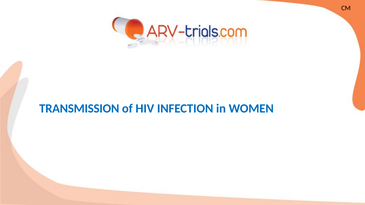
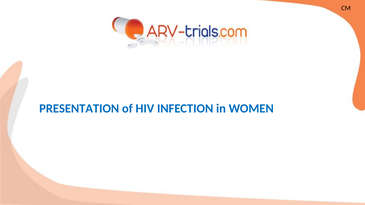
TRANSMISSION: TRANSMISSION -> PRESENTATION (79, 109)
